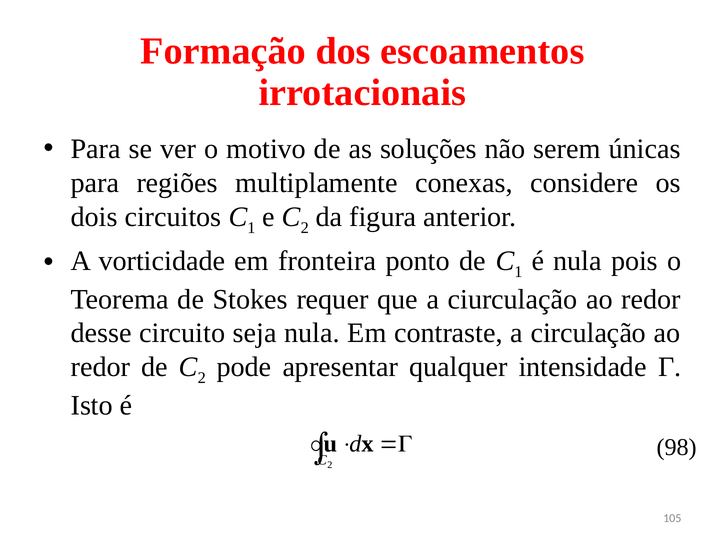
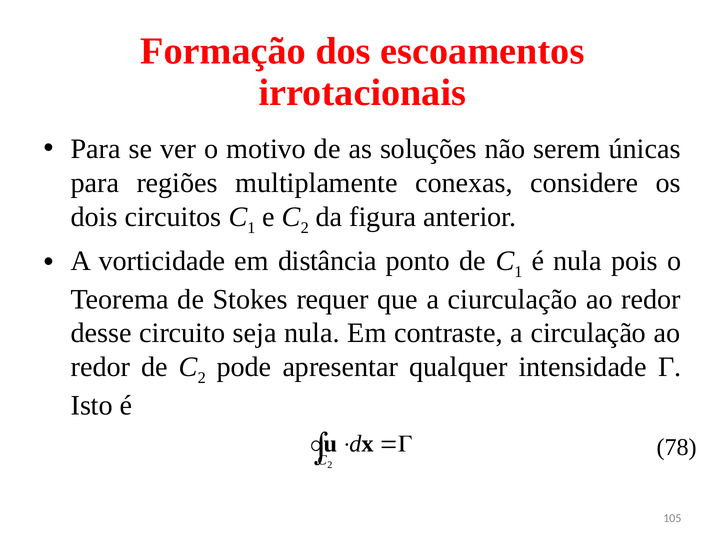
fronteira: fronteira -> distância (327, 261)
98: 98 -> 78 (677, 448)
